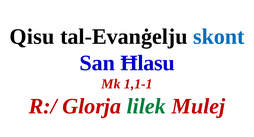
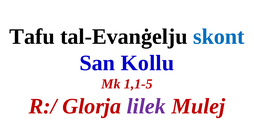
Qisu: Qisu -> Tafu (32, 37)
Ħlasu: Ħlasu -> Kollu (147, 63)
1,1-1: 1,1-1 -> 1,1-5 (138, 84)
lilek colour: green -> purple (146, 106)
